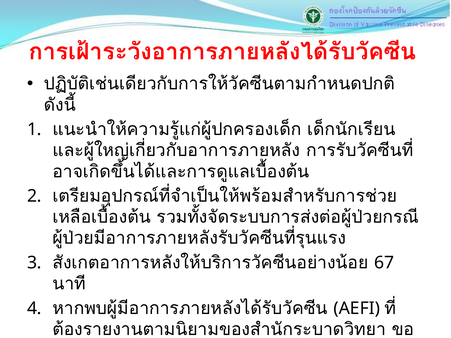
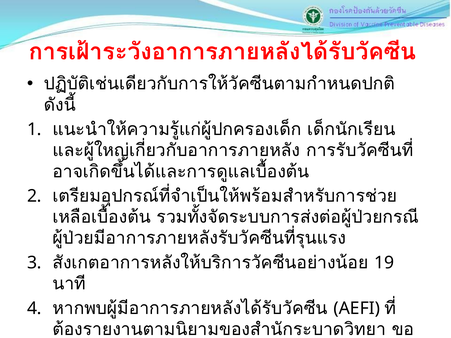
67: 67 -> 19 (384, 263)
